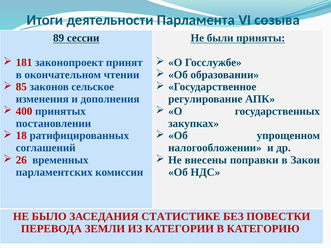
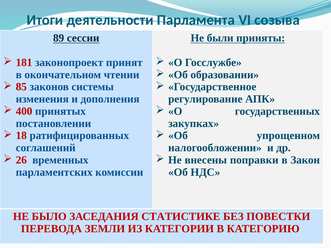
сельское: сельское -> системы (93, 87)
